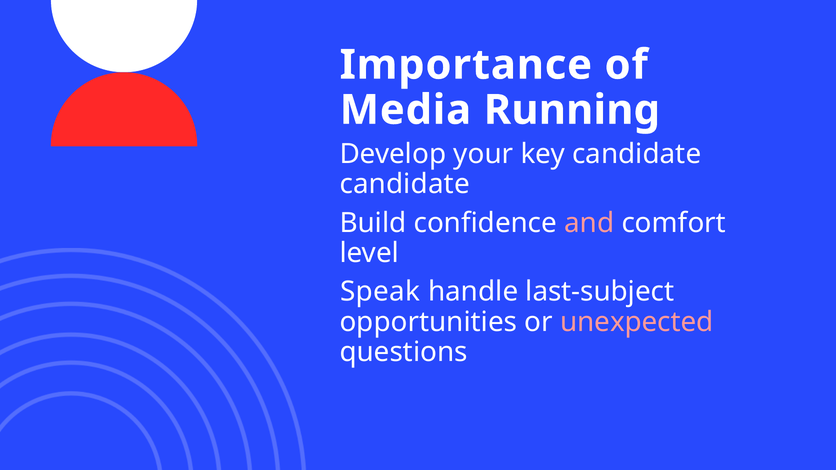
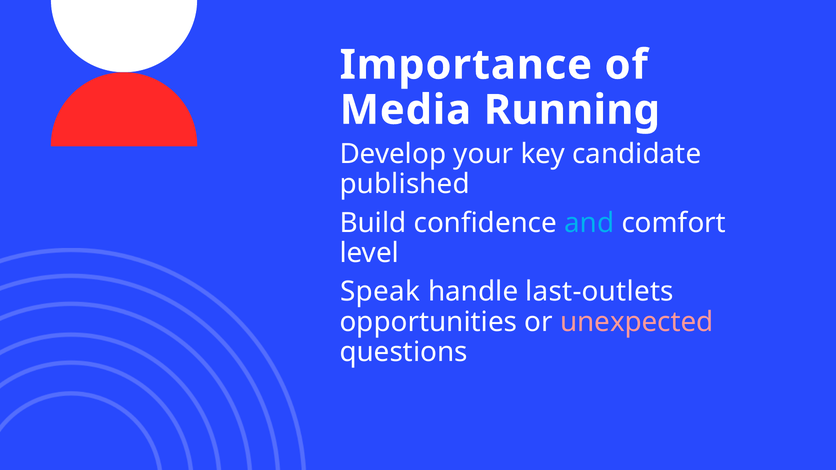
candidate: candidate -> published (405, 184)
and colour: pink -> light blue (589, 223)
last-subject: last-subject -> last-outlets (600, 292)
